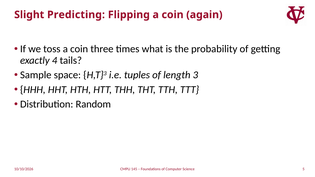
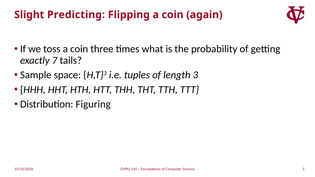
4: 4 -> 7 (55, 60)
Random: Random -> Figuring (93, 104)
